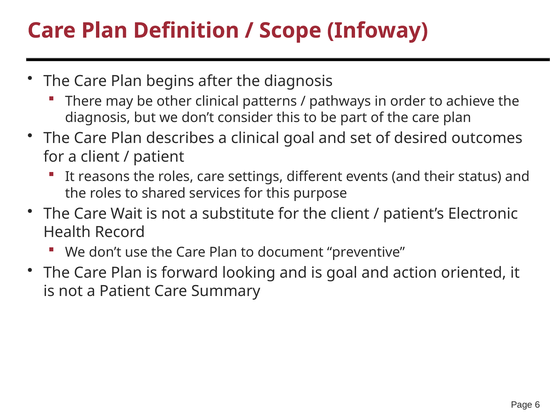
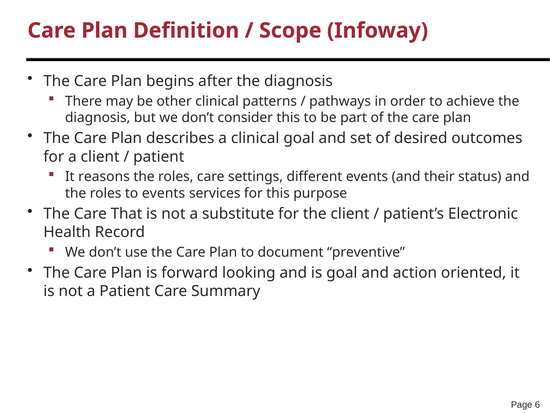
to shared: shared -> events (164, 193)
Wait: Wait -> That (126, 214)
